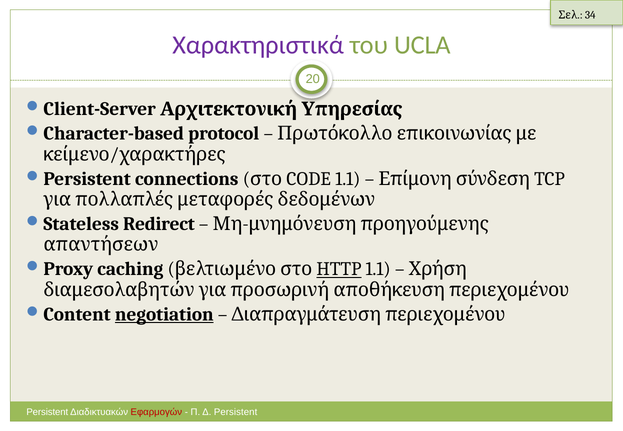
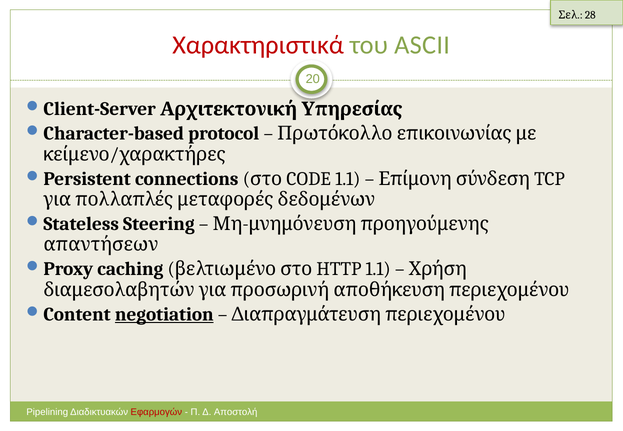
34: 34 -> 28 (590, 15)
Χαρακτηριστικά colour: purple -> red (258, 45)
UCLA: UCLA -> ASCII (422, 45)
Redirect: Redirect -> Steering (159, 224)
HTTP underline: present -> none (339, 269)
Persistent: Persistent -> Pipelining (47, 412)
Δ Persistent: Persistent -> Αποστολή (236, 412)
